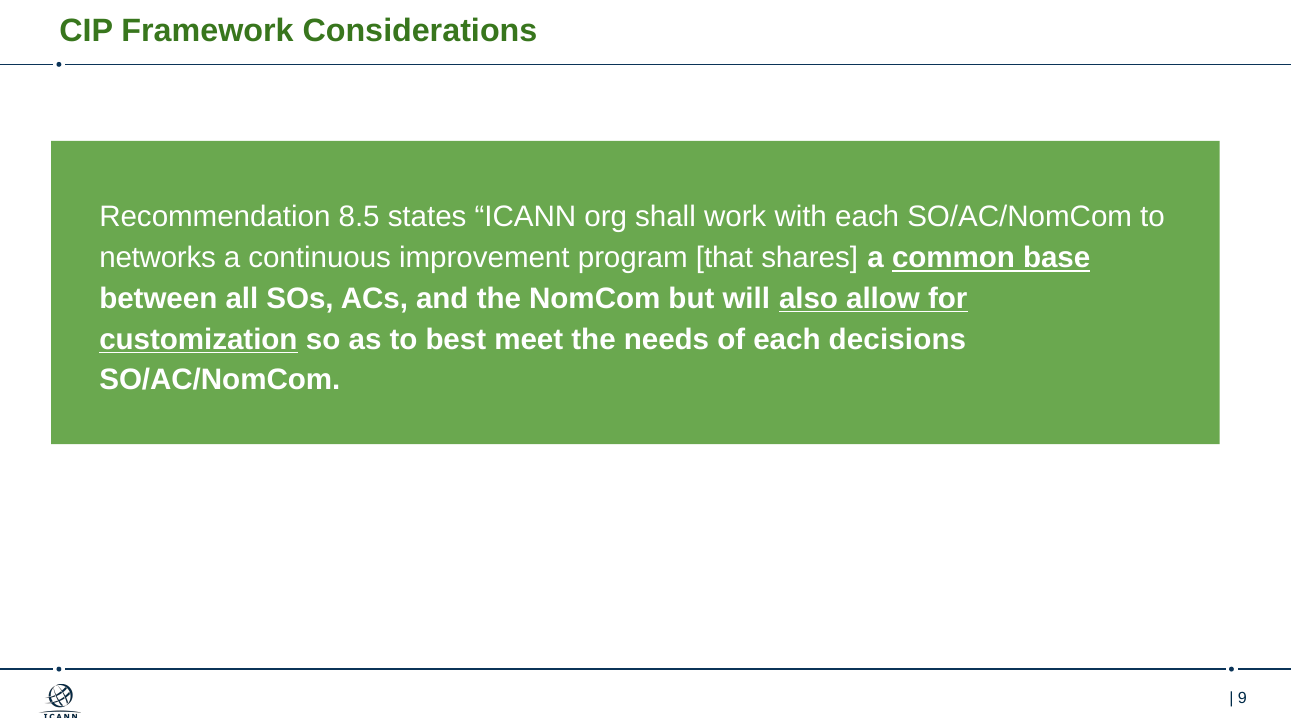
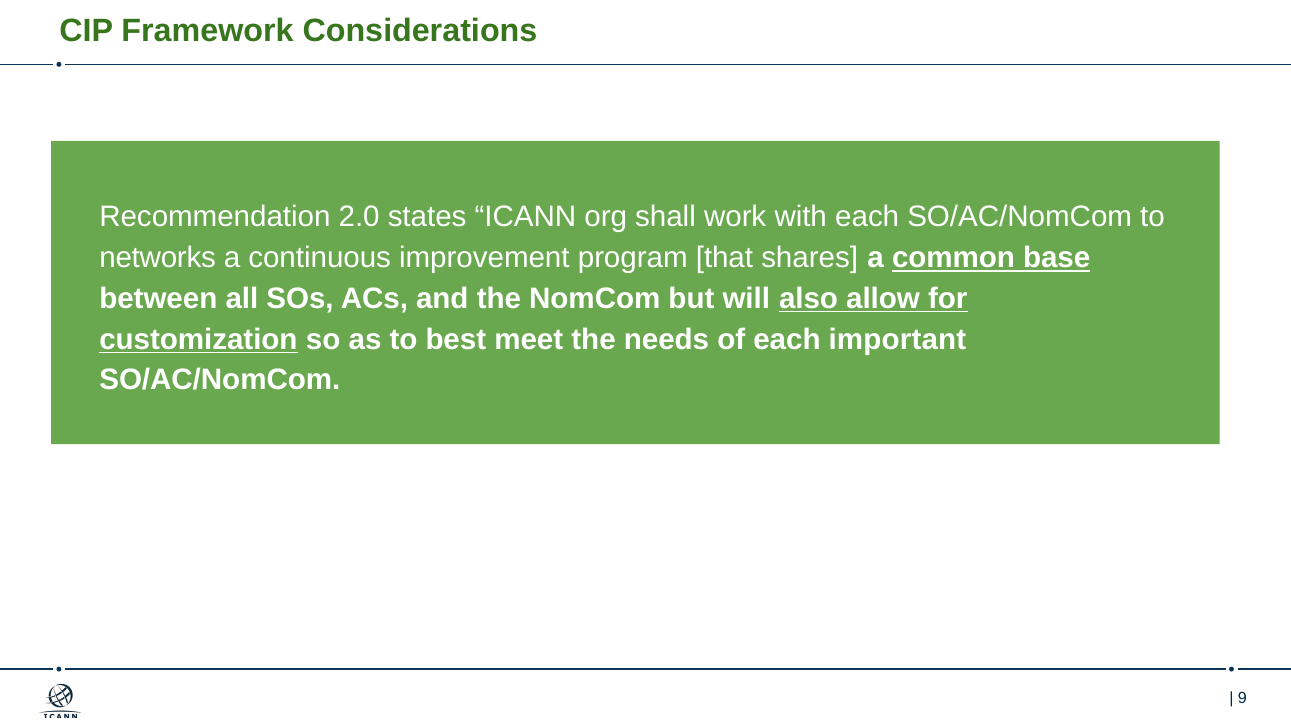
8.5: 8.5 -> 2.0 (359, 217)
decisions: decisions -> important (897, 339)
